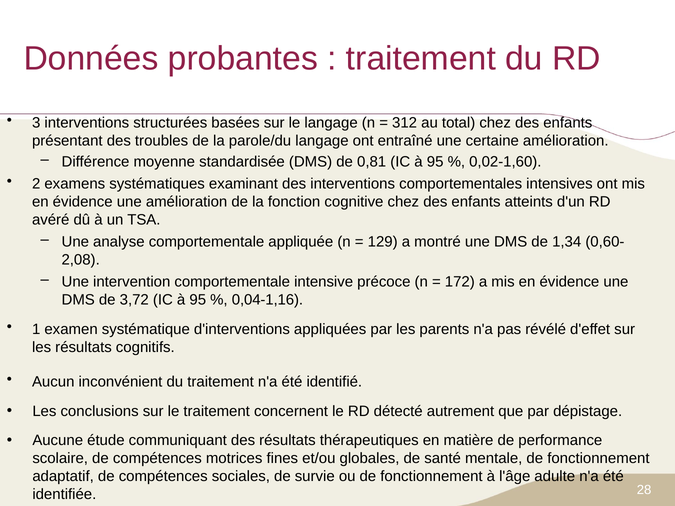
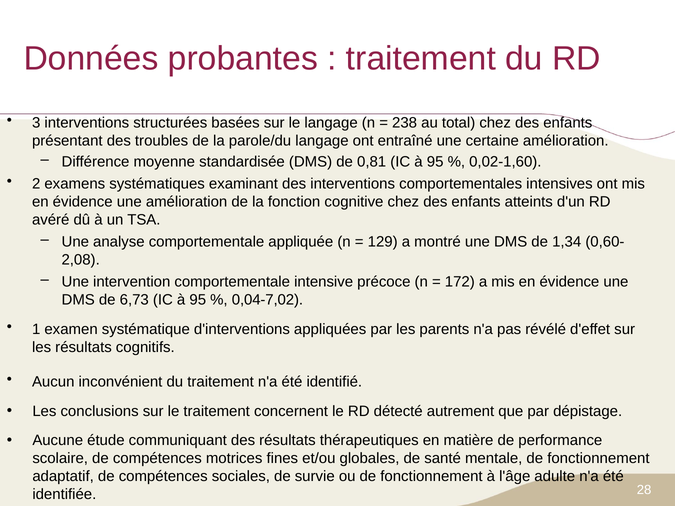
312: 312 -> 238 (405, 123)
3,72: 3,72 -> 6,73 (134, 300)
0,04-1,16: 0,04-1,16 -> 0,04-7,02 (267, 300)
